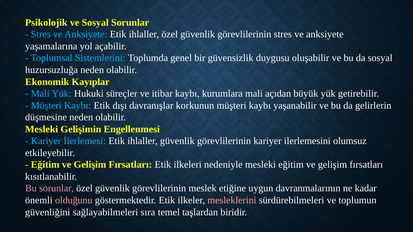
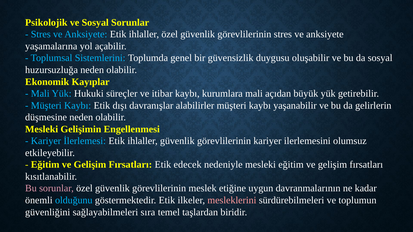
korkunun: korkunun -> alabilirler (195, 106)
ilkeleri: ilkeleri -> edecek (188, 165)
olduğunu colour: pink -> light blue (74, 201)
